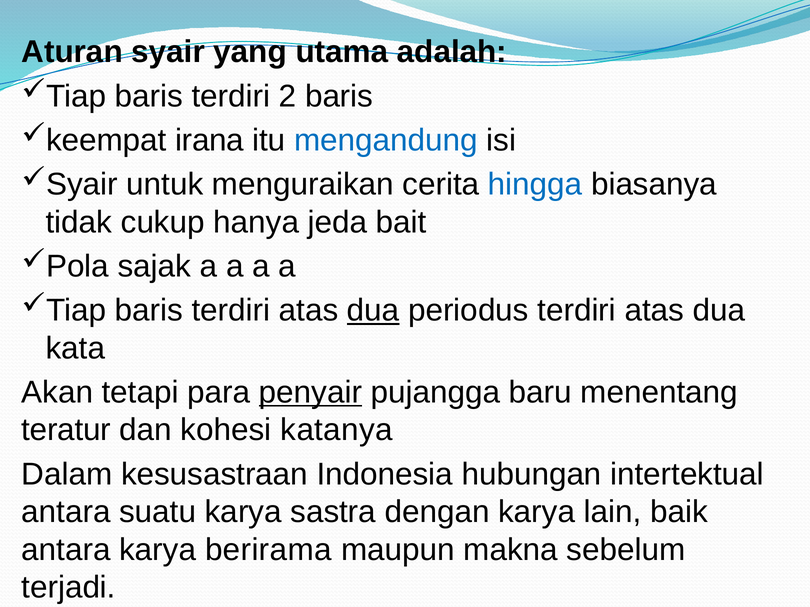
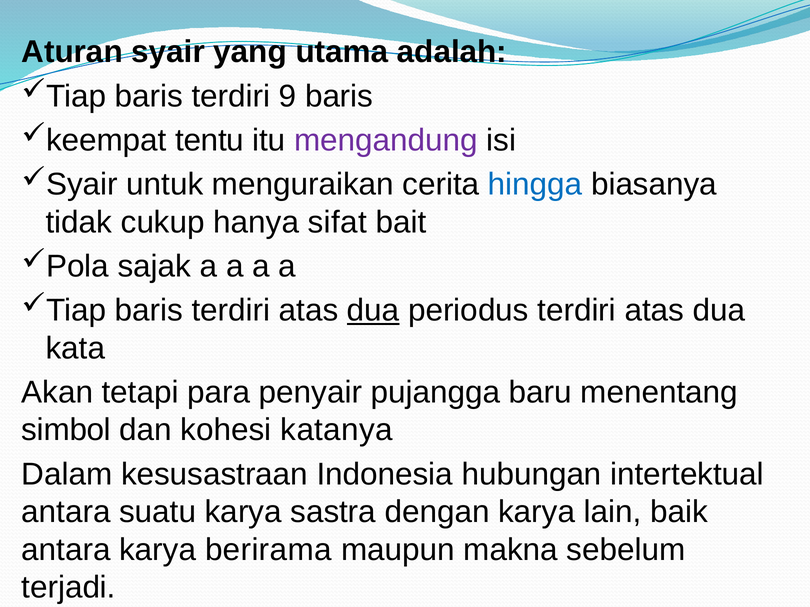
2: 2 -> 9 (288, 96)
irana: irana -> tentu (210, 140)
mengandung colour: blue -> purple (386, 140)
jeda: jeda -> sifat (337, 222)
penyair underline: present -> none (311, 393)
teratur: teratur -> simbol (66, 430)
